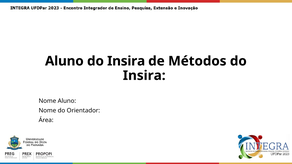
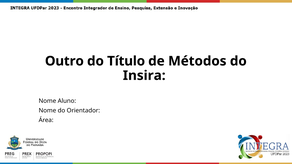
Aluno: Aluno -> Outro (64, 61)
Insira: Insira -> Título (126, 61)
